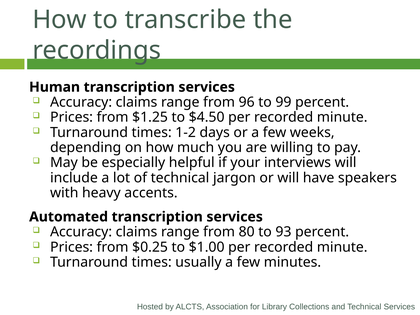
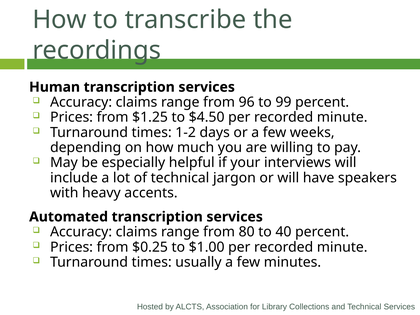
93: 93 -> 40 (283, 232)
